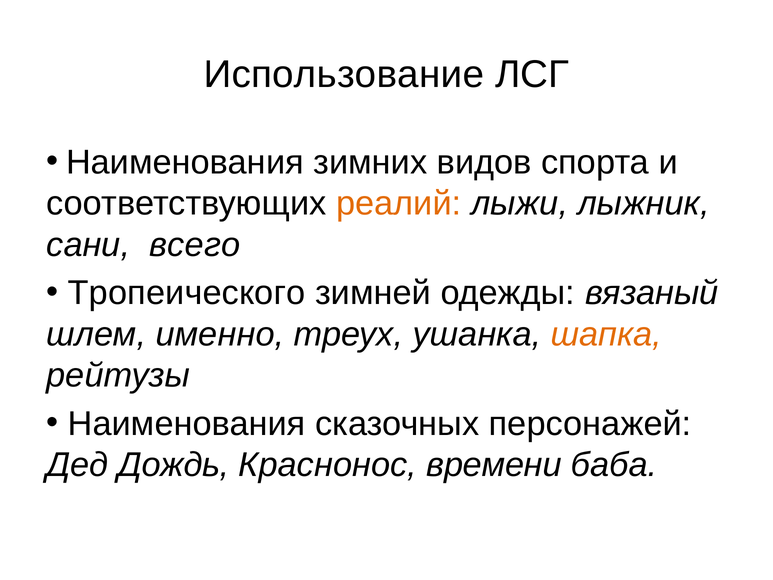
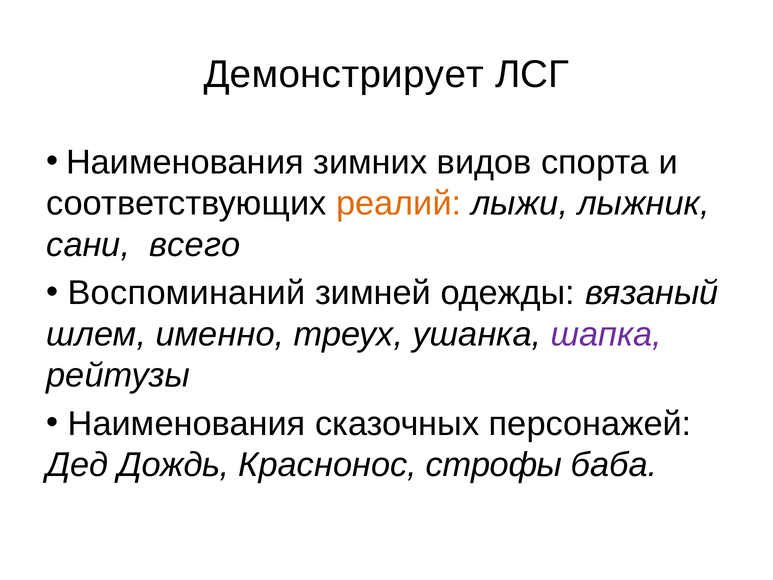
Использование: Использование -> Демонстрирует (344, 74)
Тропеического: Тропеического -> Воспоминаний (187, 293)
шапка colour: orange -> purple (606, 334)
времени: времени -> строфы (494, 465)
